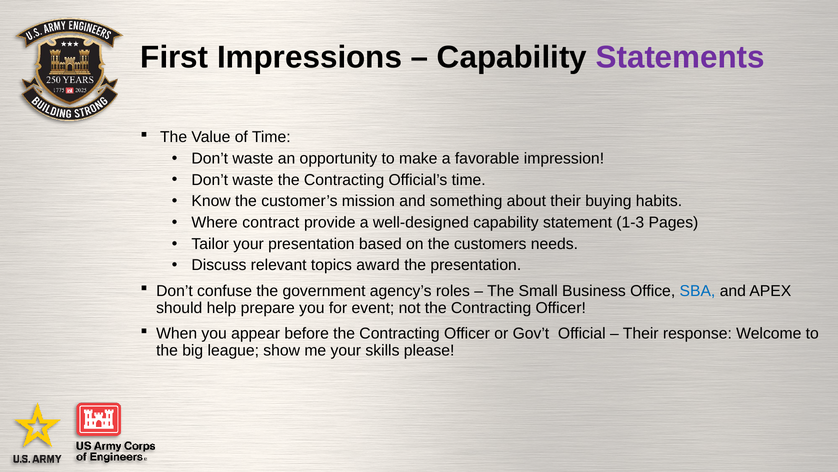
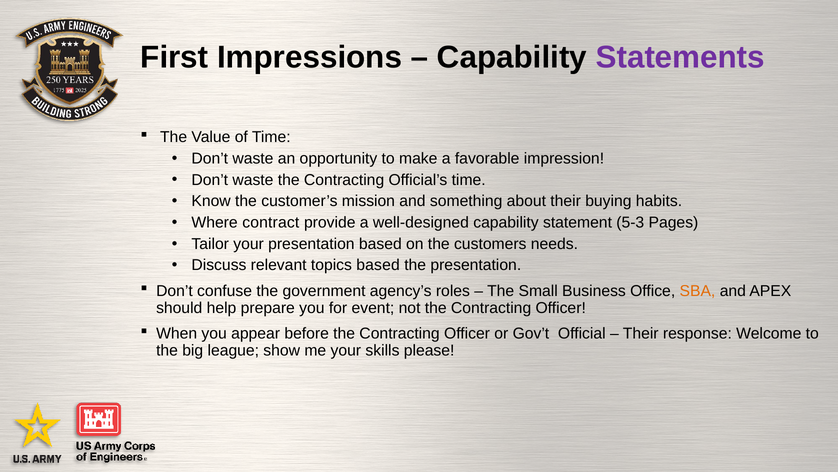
1-3: 1-3 -> 5-3 (630, 222)
topics award: award -> based (378, 265)
SBA colour: blue -> orange (697, 291)
